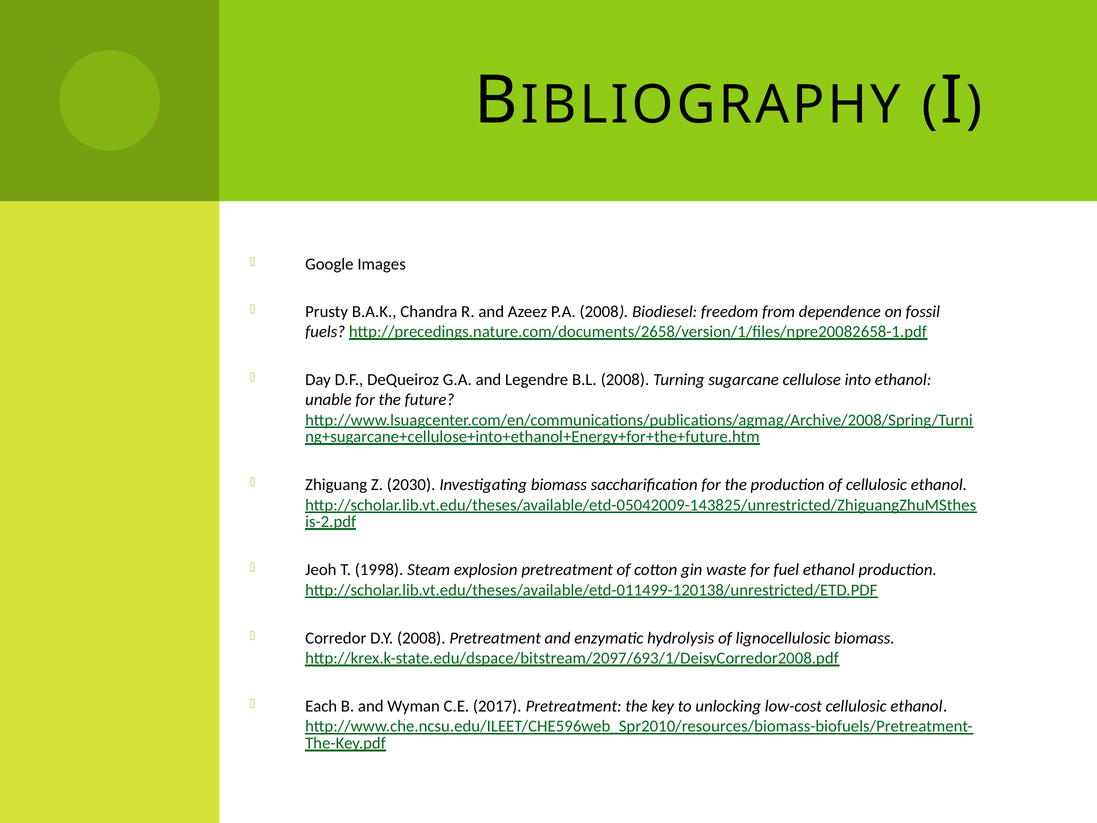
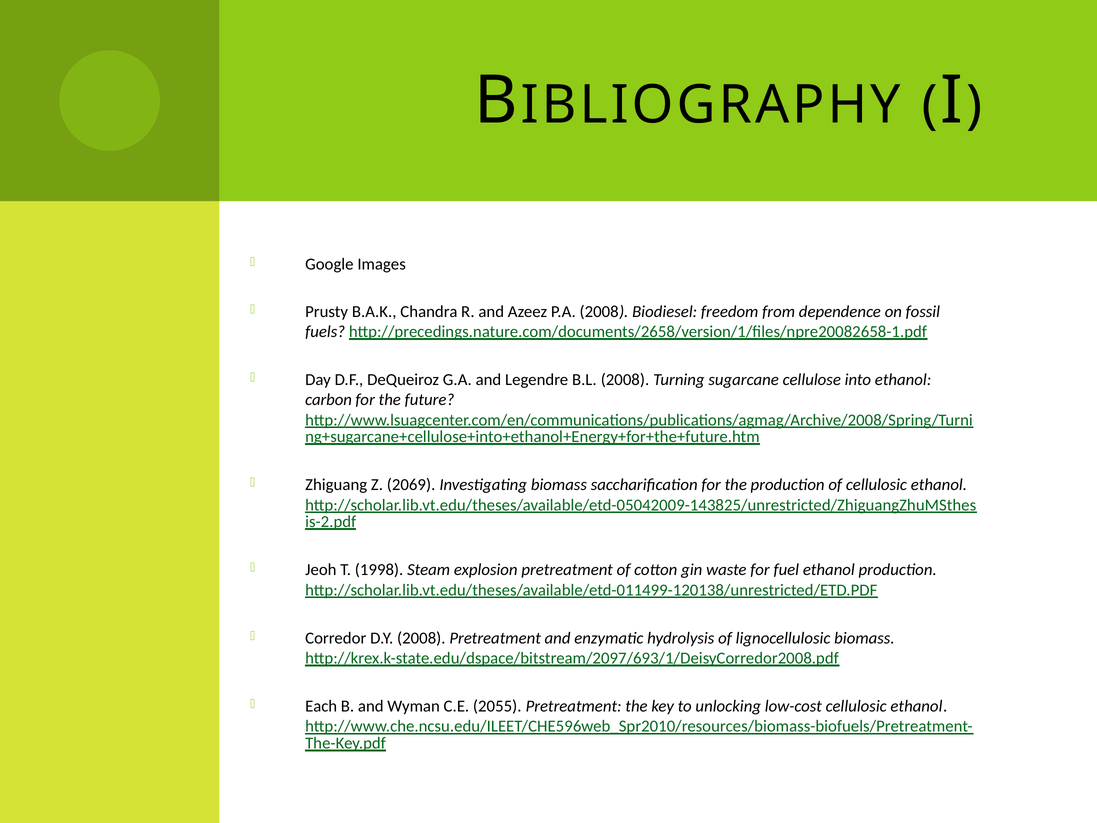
unable: unable -> carbon (329, 400)
2030: 2030 -> 2069 (411, 485)
2017: 2017 -> 2055 (497, 706)
